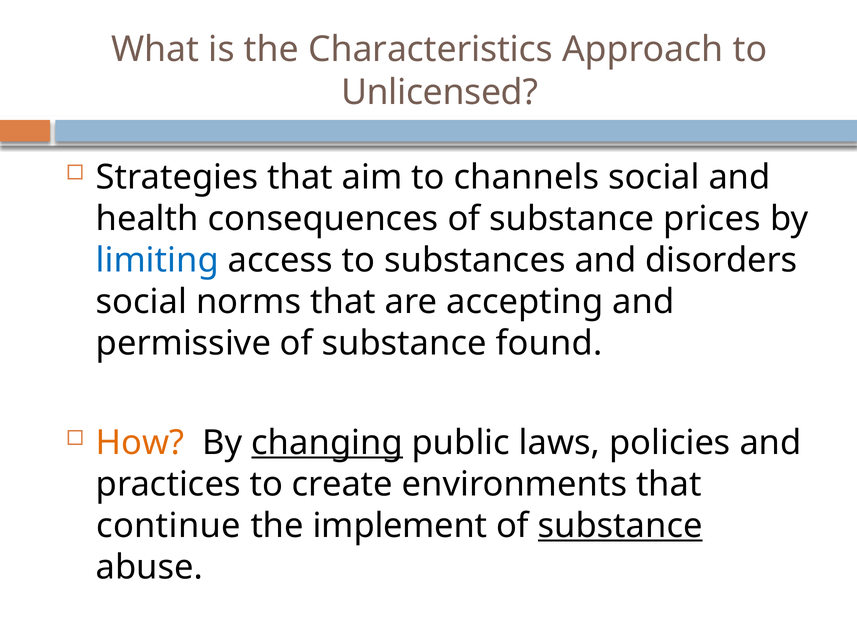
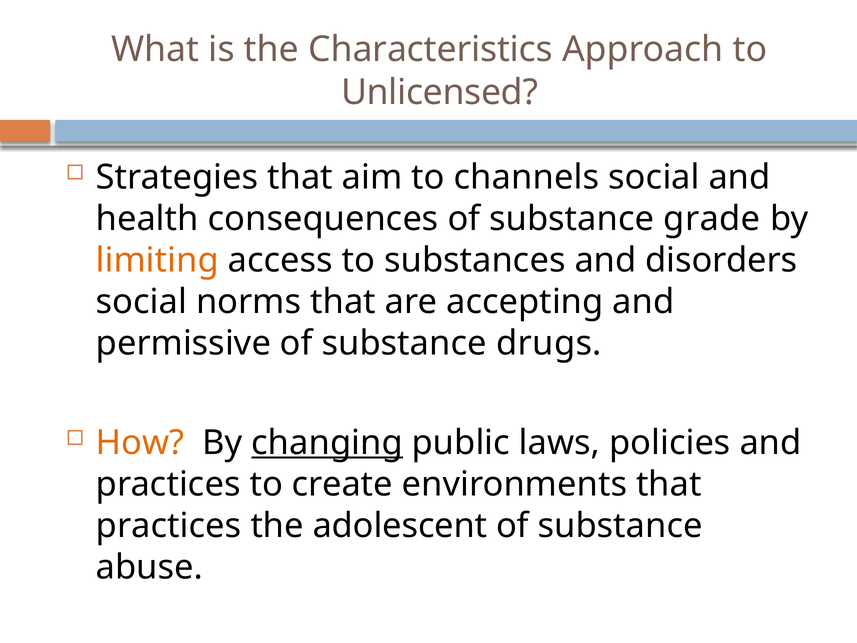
prices: prices -> grade (712, 219)
limiting colour: blue -> orange (157, 260)
found: found -> drugs (549, 343)
continue: continue -> practices (169, 526)
implement: implement -> adolescent (400, 526)
substance underline: present -> none (620, 526)
